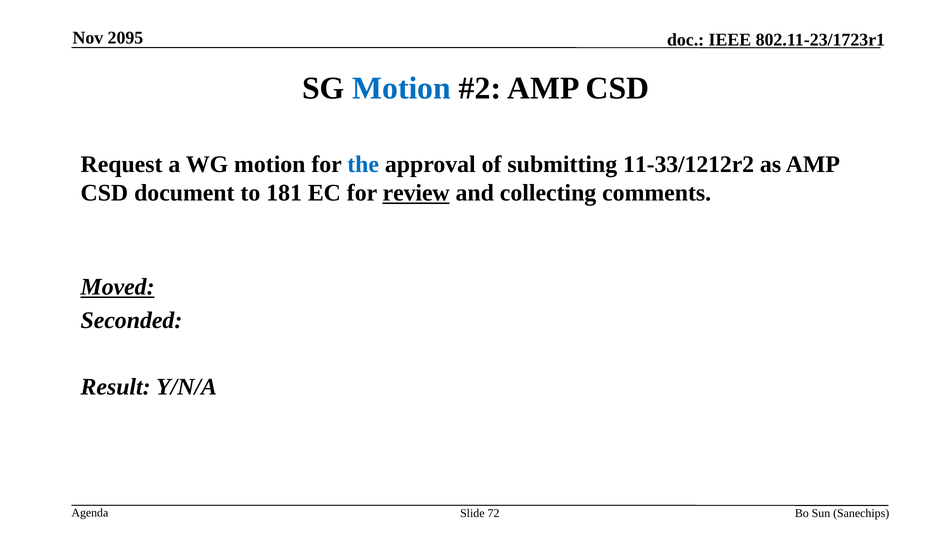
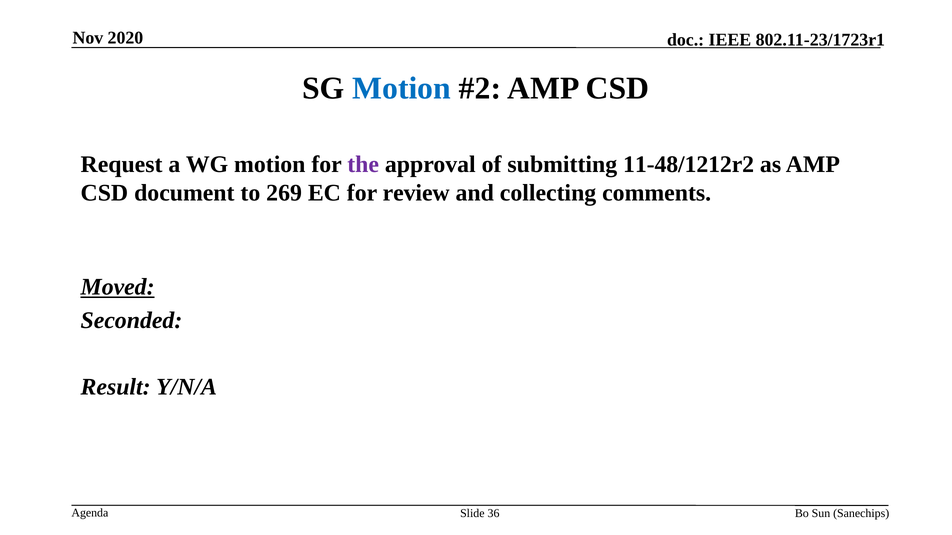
2095: 2095 -> 2020 (125, 38)
the colour: blue -> purple (363, 164)
11-33/1212r2: 11-33/1212r2 -> 11-48/1212r2 (689, 164)
181: 181 -> 269 (284, 193)
review underline: present -> none (416, 193)
72: 72 -> 36 (494, 514)
